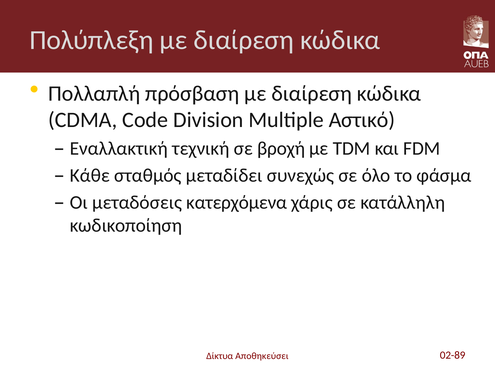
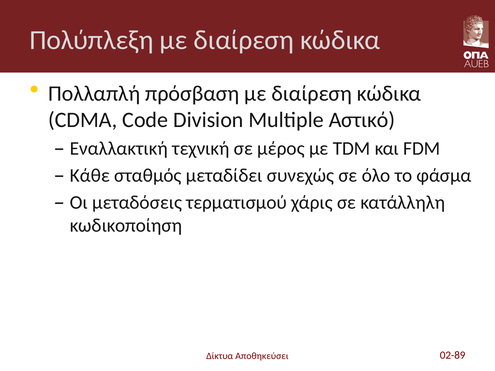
βροχή: βροχή -> μέρος (281, 149)
κατερχόμενα: κατερχόμενα -> τερματισμού (237, 202)
